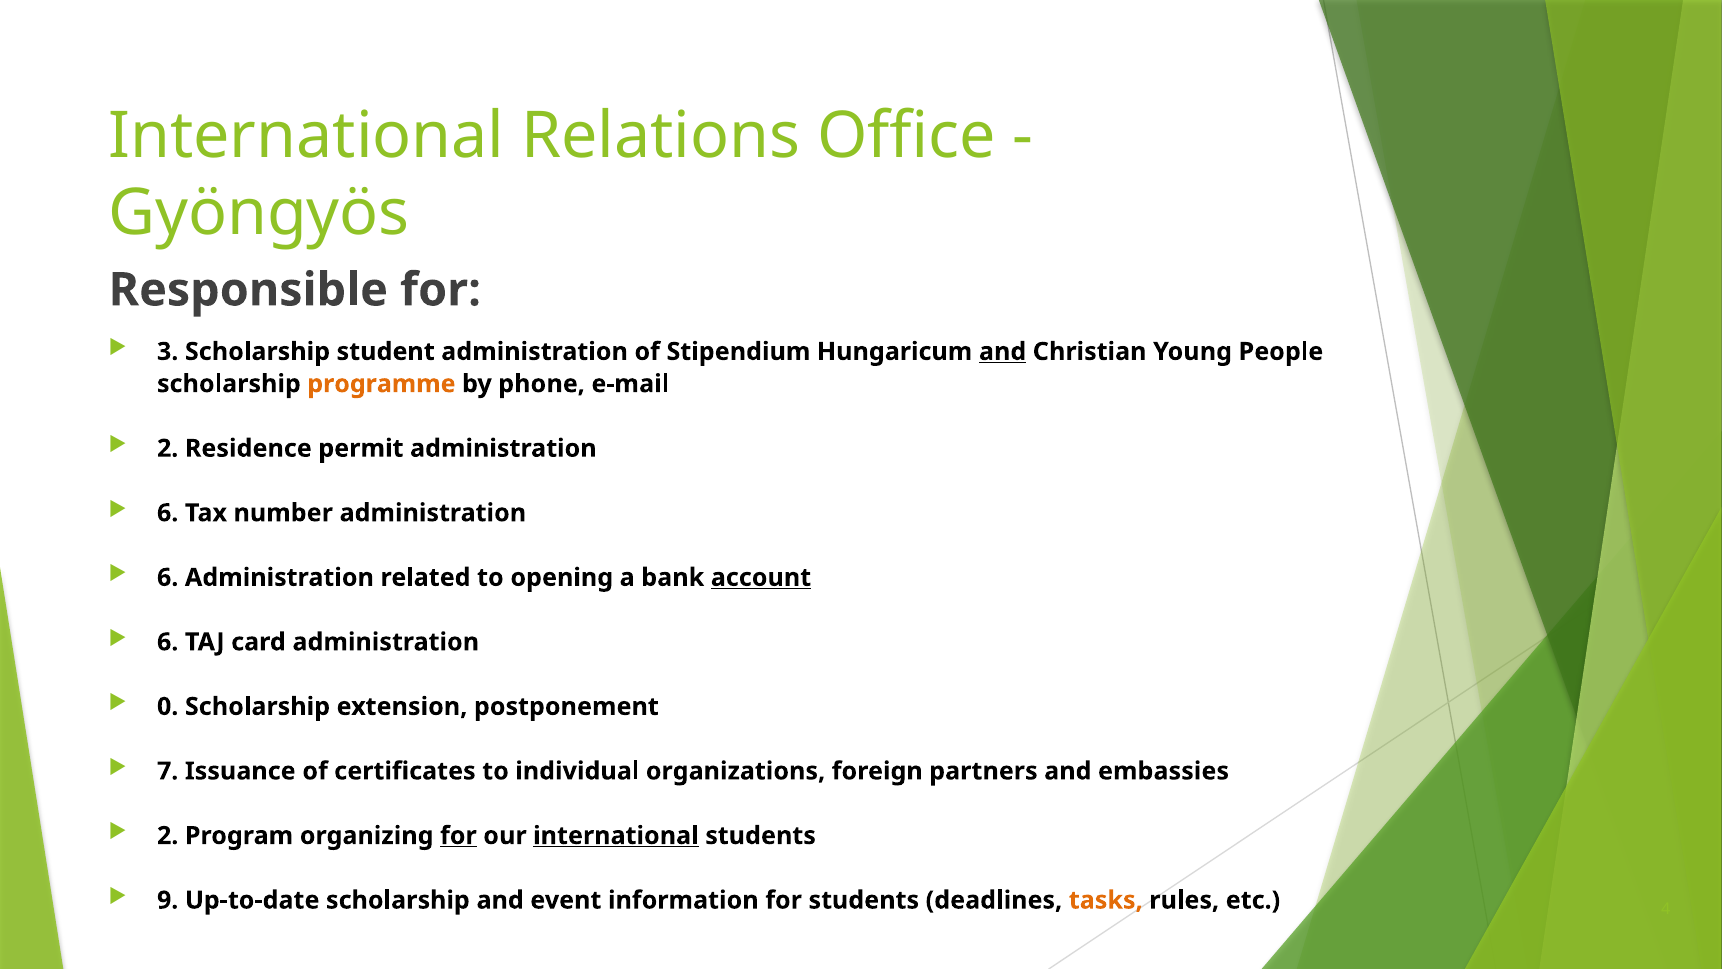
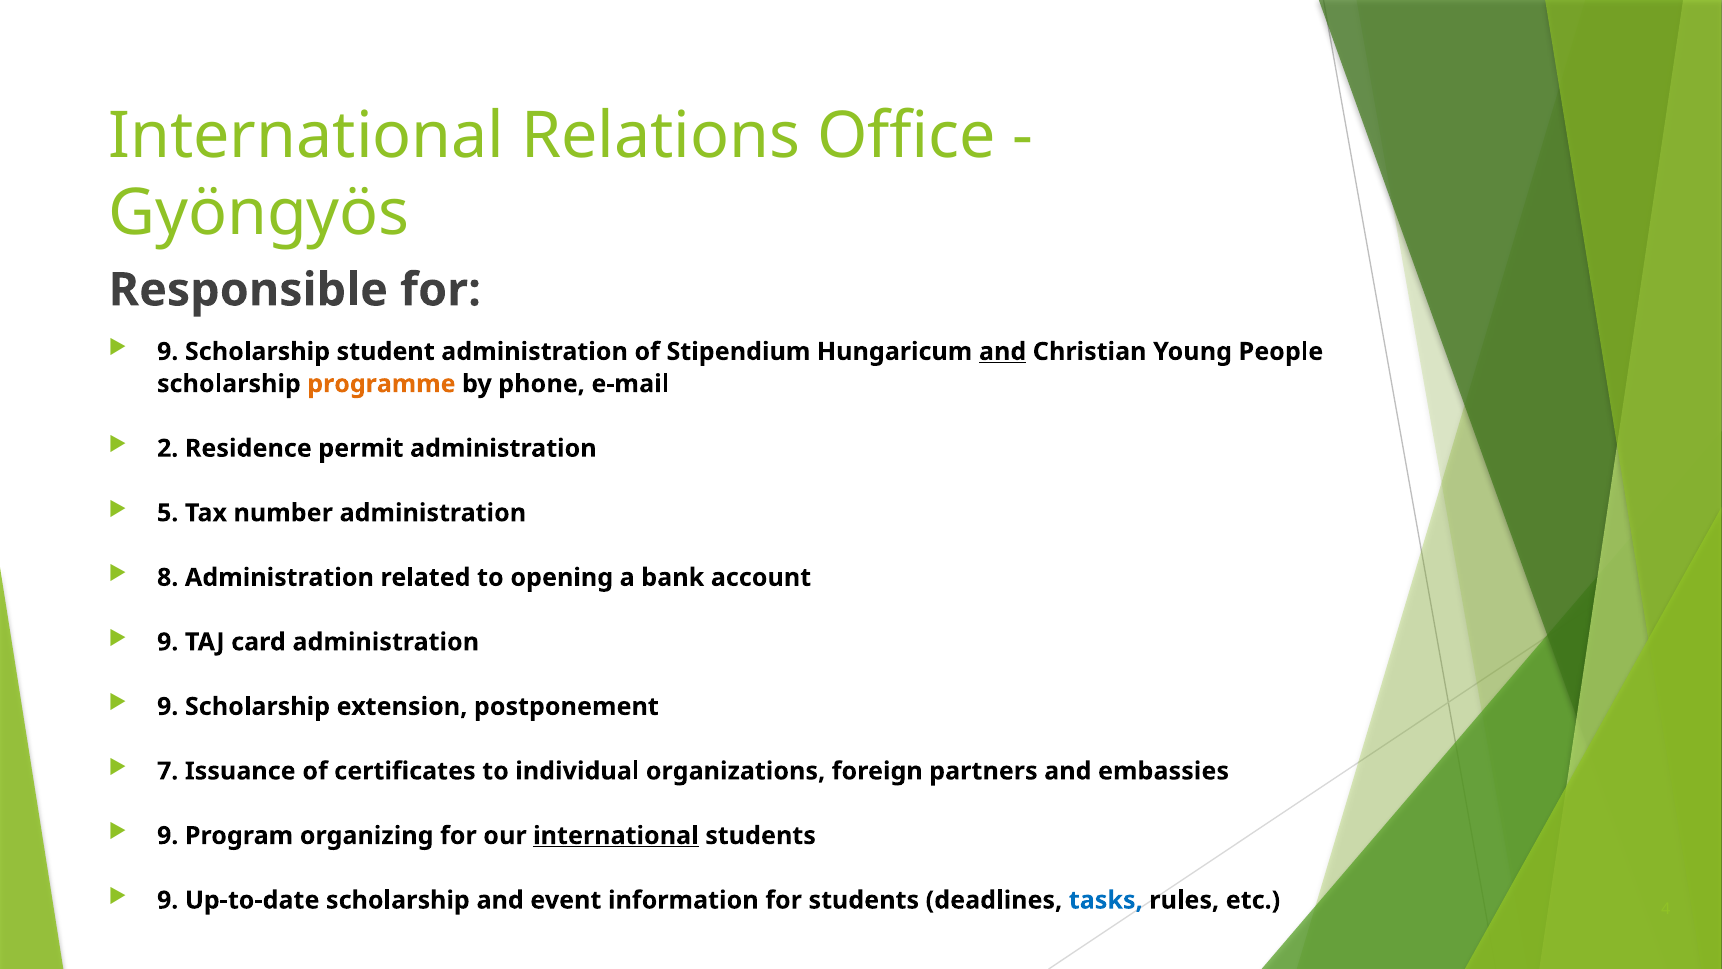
3: 3 -> 9 (168, 351)
6: 6 -> 5 (168, 513)
6: 6 -> 8 (168, 577)
account underline: present -> none (761, 577)
6: 6 -> 9 (168, 642)
0: 0 -> 9 (168, 706)
2: 2 -> 9 (168, 835)
for underline: present -> none (458, 835)
tasks colour: orange -> blue (1106, 900)
